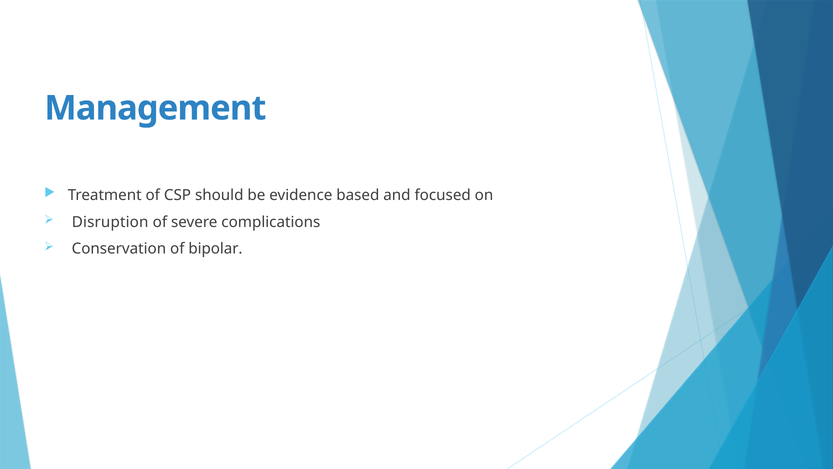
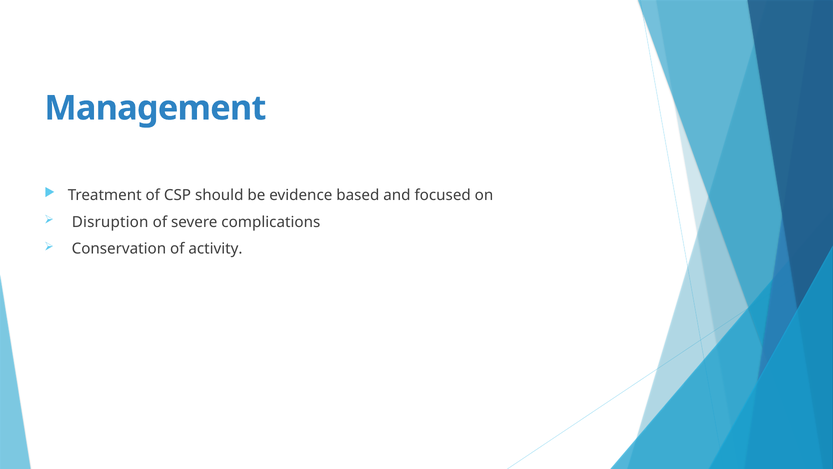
bipolar: bipolar -> activity (215, 249)
